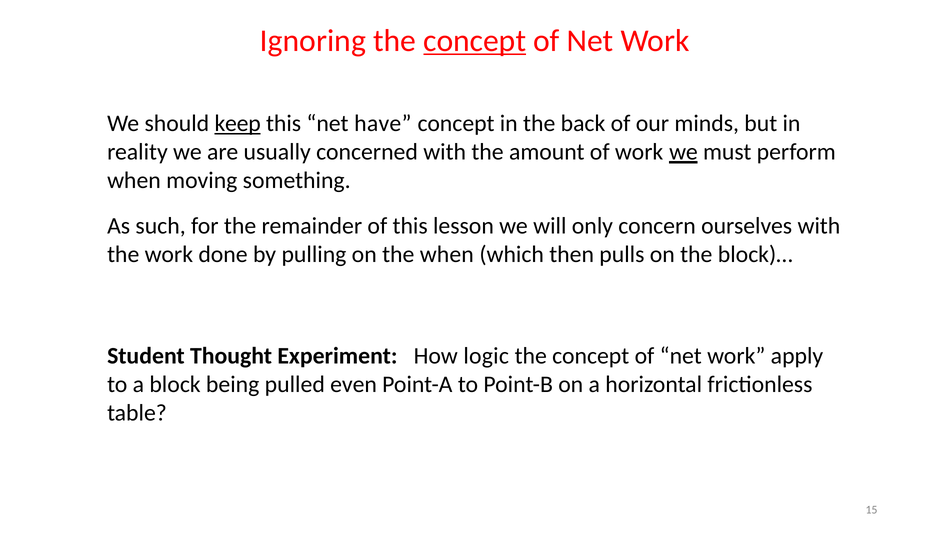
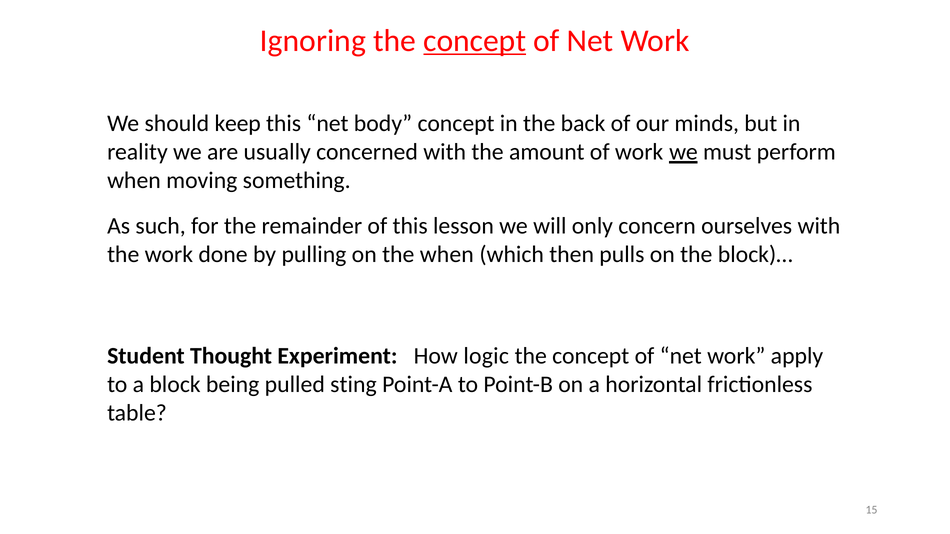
keep underline: present -> none (238, 124)
have: have -> body (383, 124)
even: even -> sting (353, 385)
